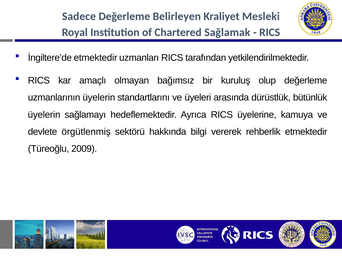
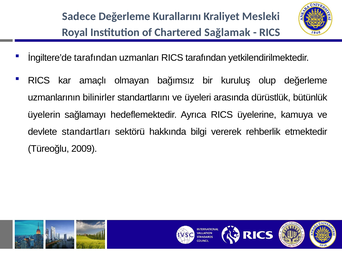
Belirleyen: Belirleyen -> Kurallarını (177, 16)
İngiltere’de etmektedir: etmektedir -> tarafından (95, 58)
uzmanlarının üyelerin: üyelerin -> bilinirler (99, 98)
örgütlenmiş: örgütlenmiş -> standartları (86, 132)
